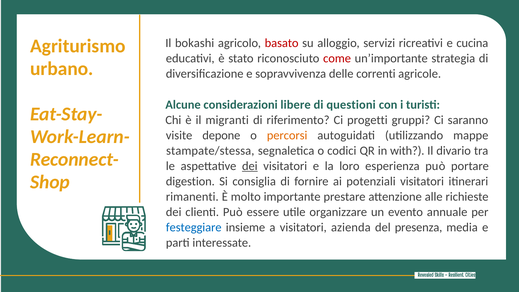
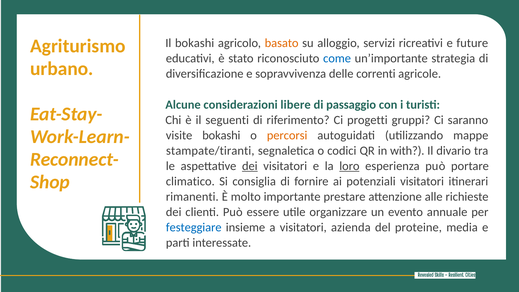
basato colour: red -> orange (282, 43)
cucina: cucina -> future (472, 43)
come colour: red -> blue (337, 58)
questioni: questioni -> passaggio (351, 105)
migranti: migranti -> seguenti (227, 120)
visite depone: depone -> bokashi (221, 135)
stampate/stessa: stampate/stessa -> stampate/tiranti (210, 151)
loro underline: none -> present (349, 166)
digestion: digestion -> climatico (190, 181)
presenza: presenza -> proteine (418, 227)
